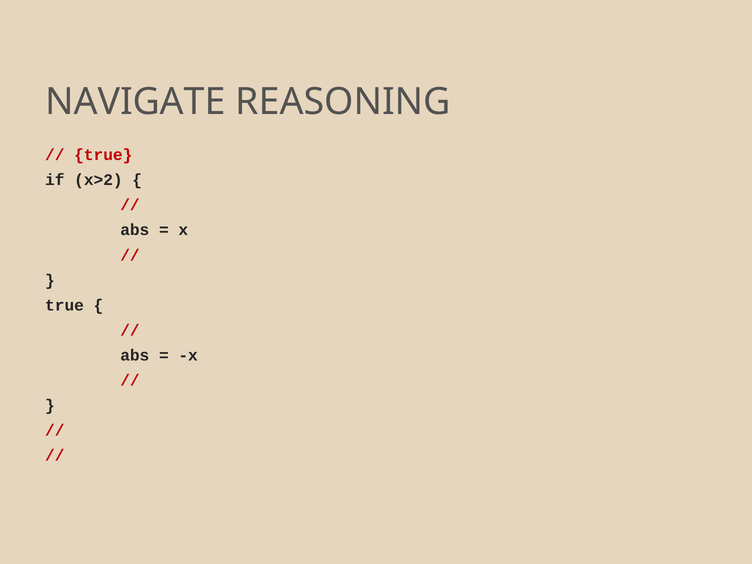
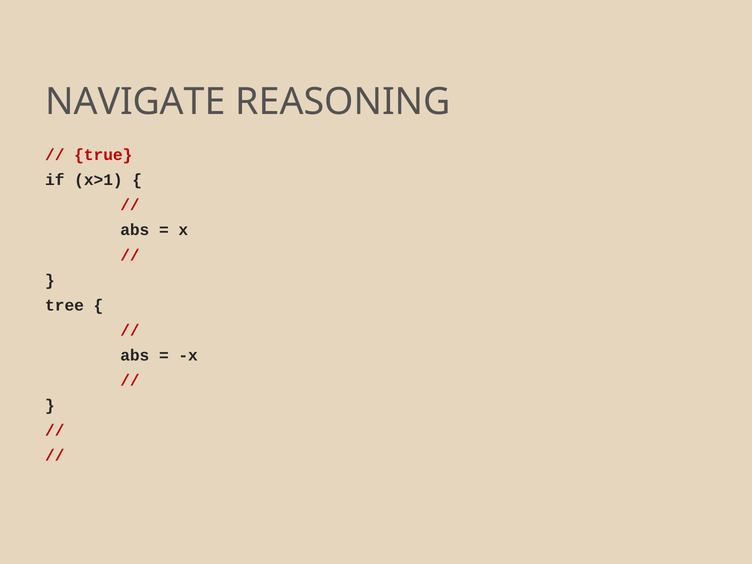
x>2: x>2 -> x>1 (98, 180)
true: true -> tree (65, 305)
